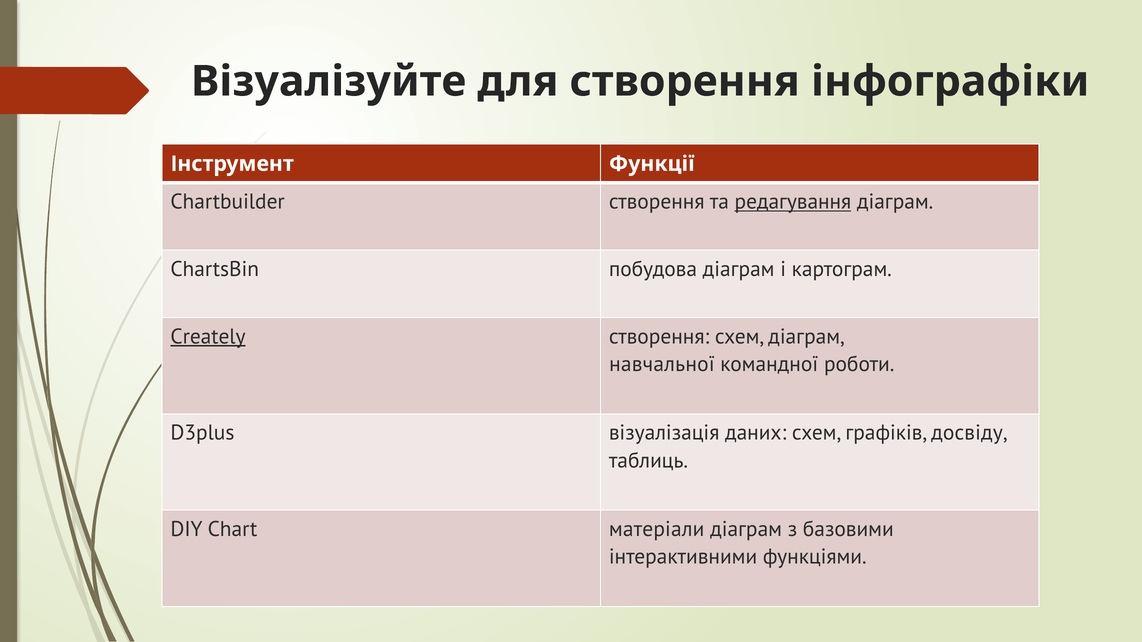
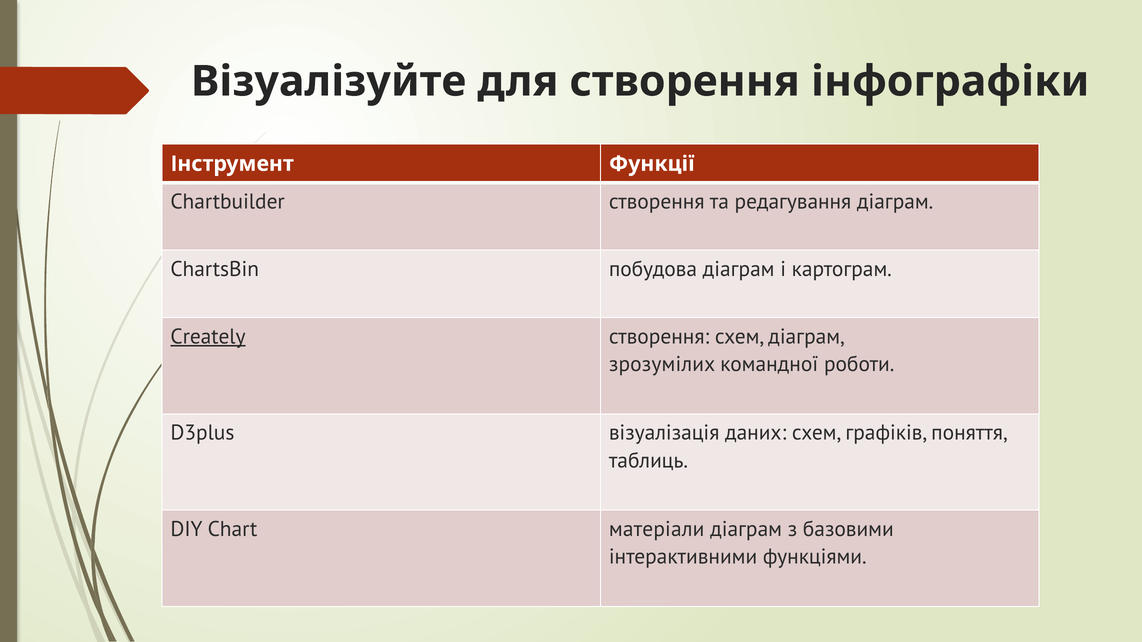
редагування underline: present -> none (793, 202)
навчальної: навчальної -> зрозумілих (662, 364)
досвіду: досвіду -> поняття (970, 433)
